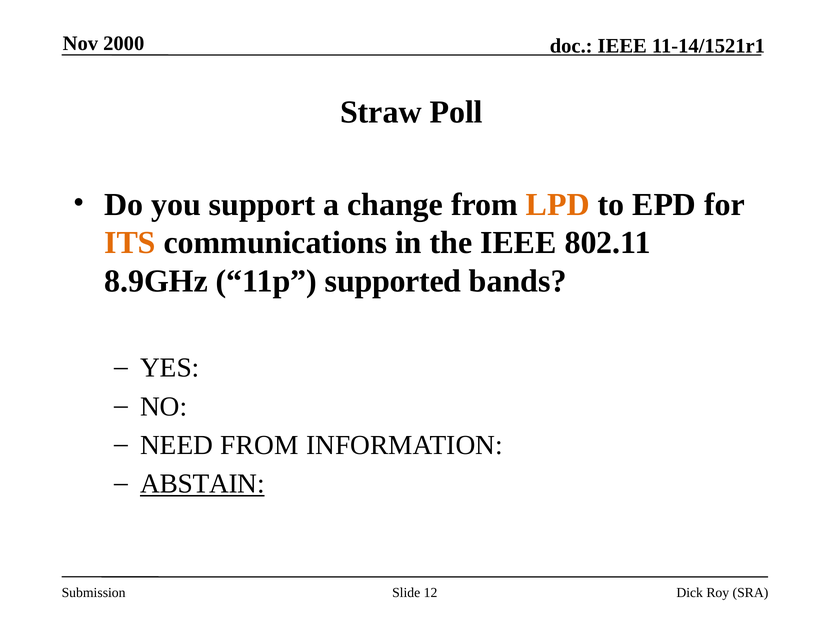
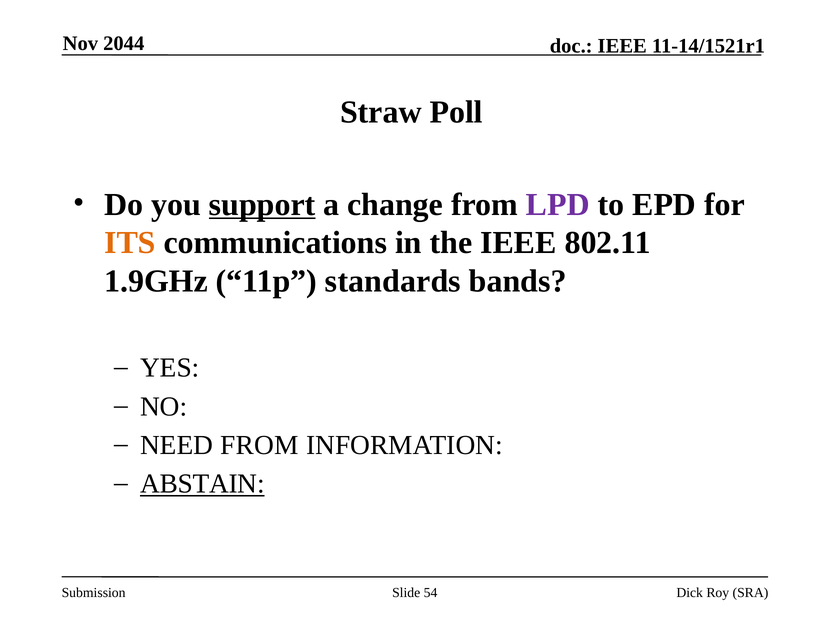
2000: 2000 -> 2044 (124, 44)
support underline: none -> present (262, 204)
LPD colour: orange -> purple (558, 204)
8.9GHz: 8.9GHz -> 1.9GHz (156, 281)
supported: supported -> standards (393, 281)
12: 12 -> 54 (431, 592)
